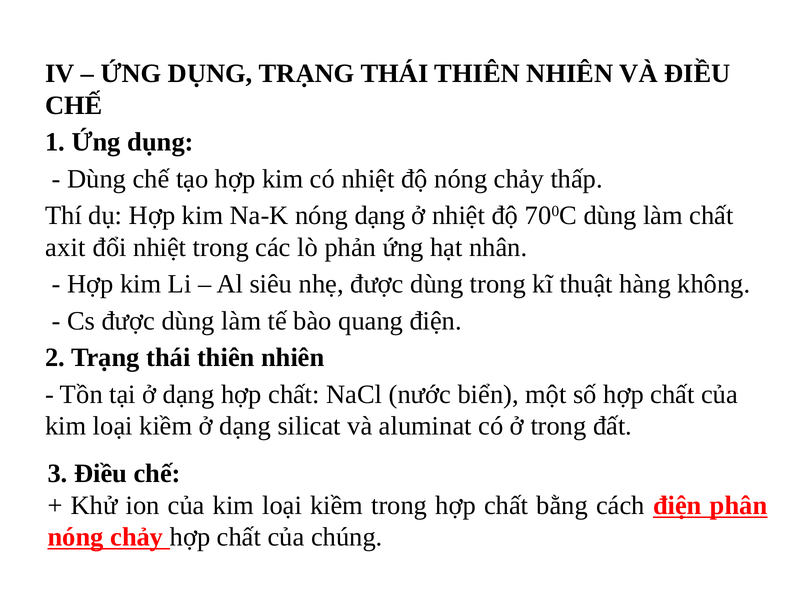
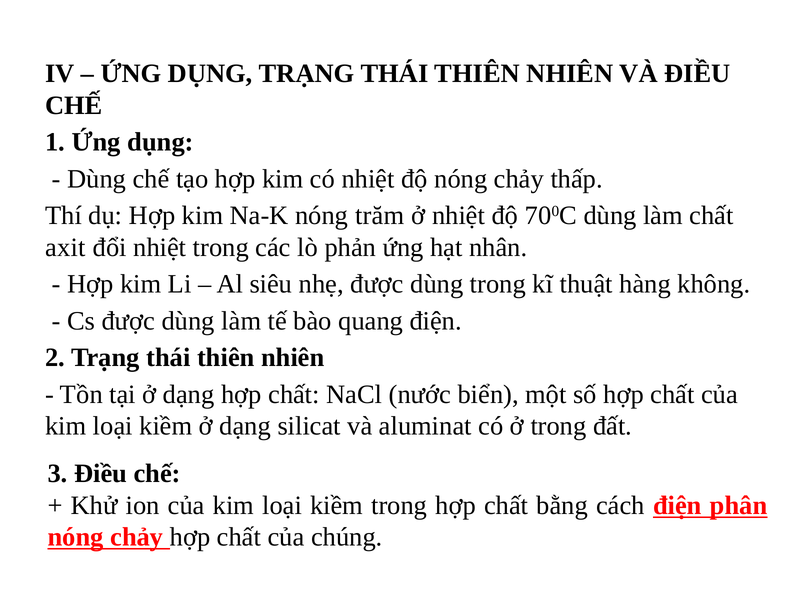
nóng dạng: dạng -> trăm (380, 216)
